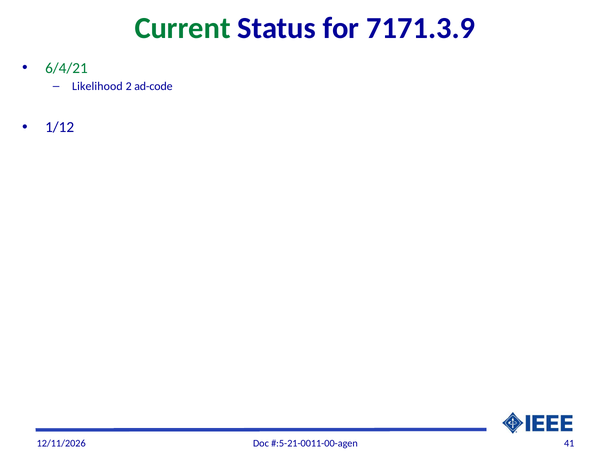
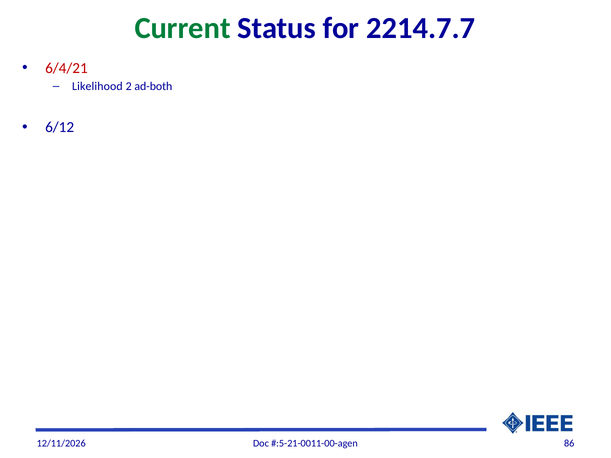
7171.3.9: 7171.3.9 -> 2214.7.7 (421, 28)
6/4/21 colour: green -> red (66, 68)
ad-code: ad-code -> ad-both (153, 86)
1/12: 1/12 -> 6/12 (60, 127)
41: 41 -> 86 (569, 444)
